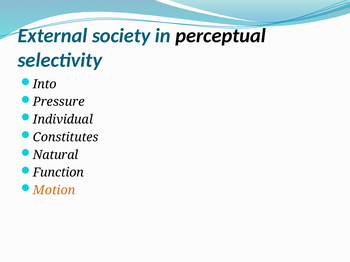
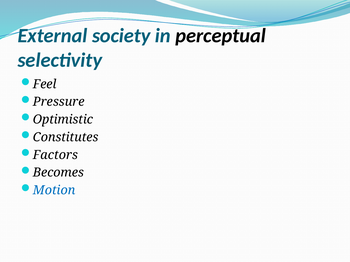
Into: Into -> Feel (45, 84)
Individual: Individual -> Optimistic (63, 120)
Natural: Natural -> Factors (55, 155)
Function: Function -> Becomes (58, 173)
Motion colour: orange -> blue (54, 191)
